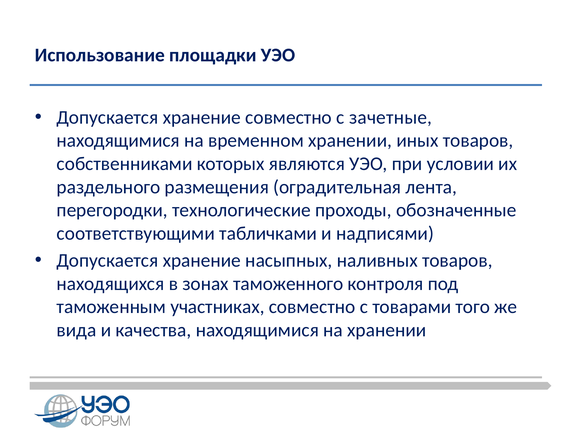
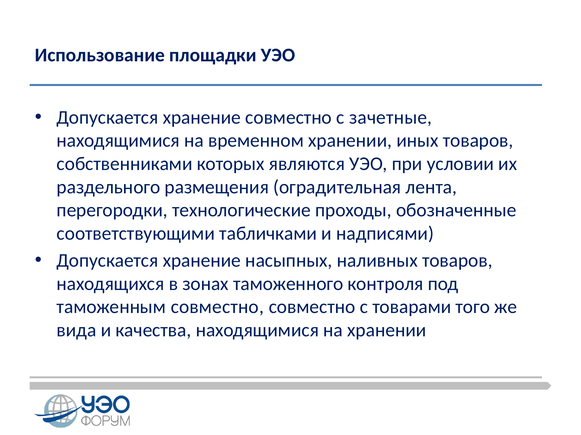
таможенным участниках: участниках -> совместно (217, 307)
